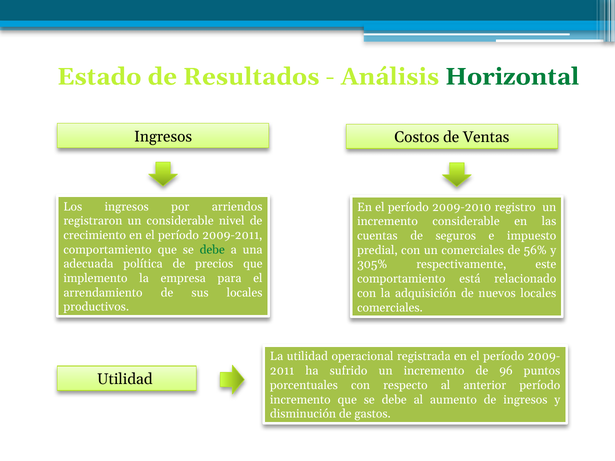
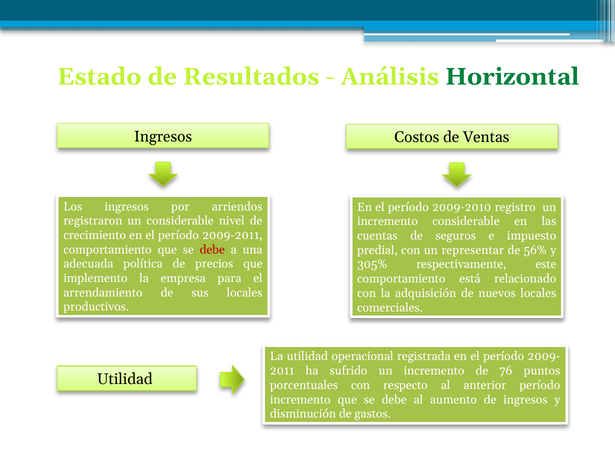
debe colour: green -> red (212, 250)
un comerciales: comerciales -> representar (473, 250)
96: 96 -> 76 (506, 371)
